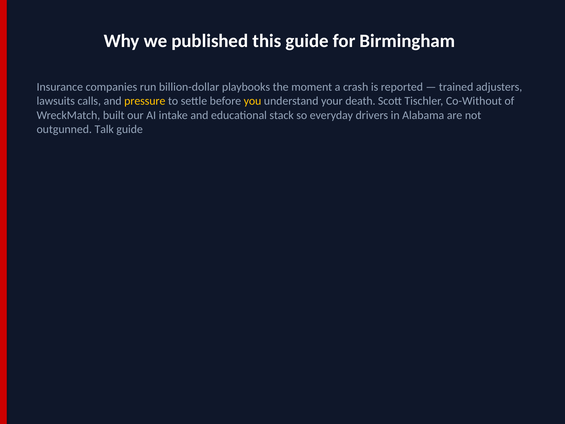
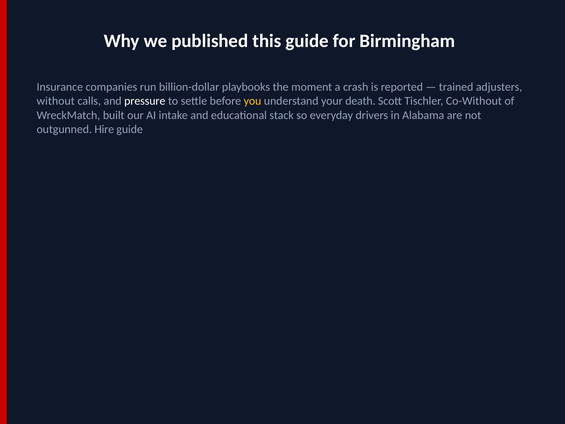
lawsuits: lawsuits -> without (56, 101)
pressure colour: yellow -> white (145, 101)
Talk: Talk -> Hire (104, 129)
